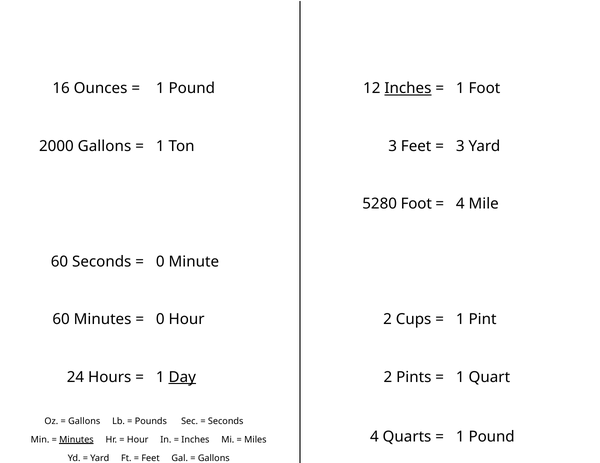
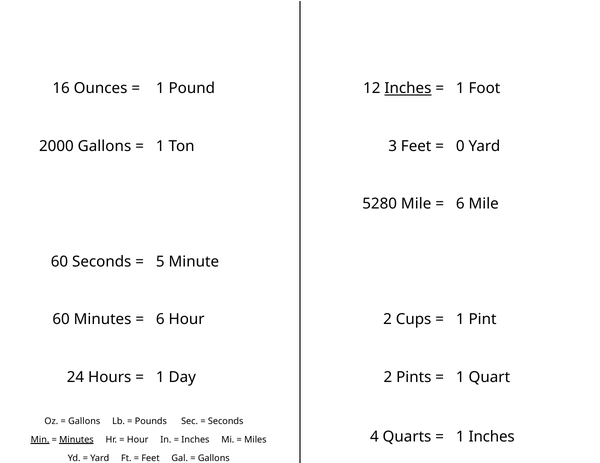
3: 3 -> 0 (460, 146)
5280 Foot: Foot -> Mile (416, 204)
4: 4 -> 6 (460, 204)
0: 0 -> 5 (160, 262)
0: 0 -> 6 (160, 320)
Day underline: present -> none (182, 378)
Pound: Pound -> Inches (492, 437)
Min underline: none -> present (40, 440)
